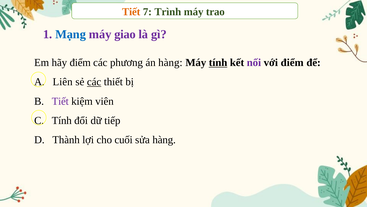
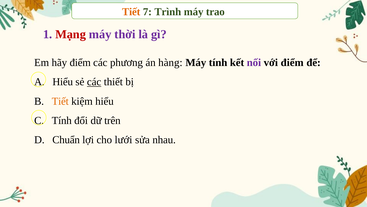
Mạng colour: blue -> red (71, 34)
giao: giao -> thời (125, 34)
tính underline: present -> none (218, 62)
A Liên: Liên -> Hiểu (63, 82)
Tiết colour: purple -> orange (60, 101)
kiệm viên: viên -> hiểu (104, 101)
tiếp: tiếp -> trên (112, 120)
Thành: Thành -> Chuẩn (66, 140)
cuối: cuối -> lưới (123, 140)
sửa hàng: hàng -> nhau (164, 140)
